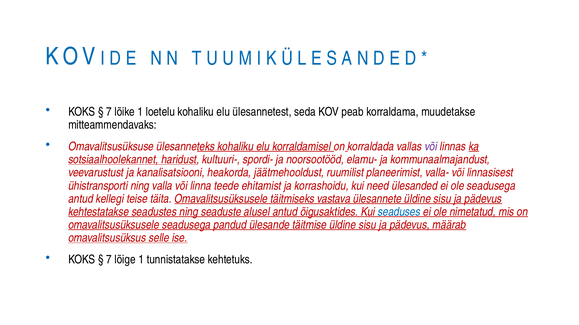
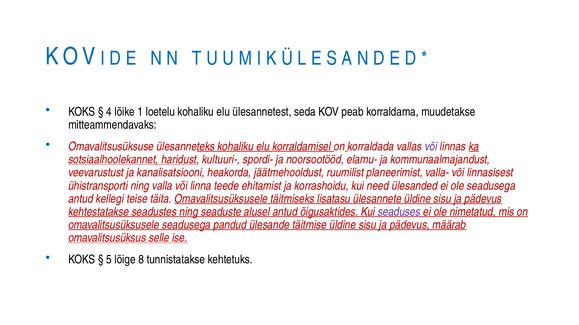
7: 7 -> 4 (109, 112)
vastava: vastava -> lisatasu (334, 199)
seaduses colour: blue -> purple (399, 212)
7: 7 -> 5 (109, 260)
lõige 1: 1 -> 8 (141, 260)
